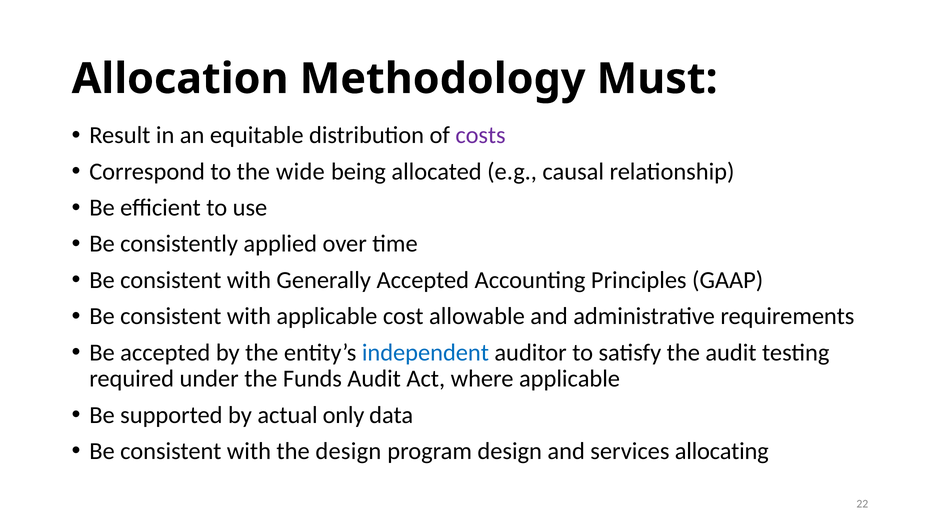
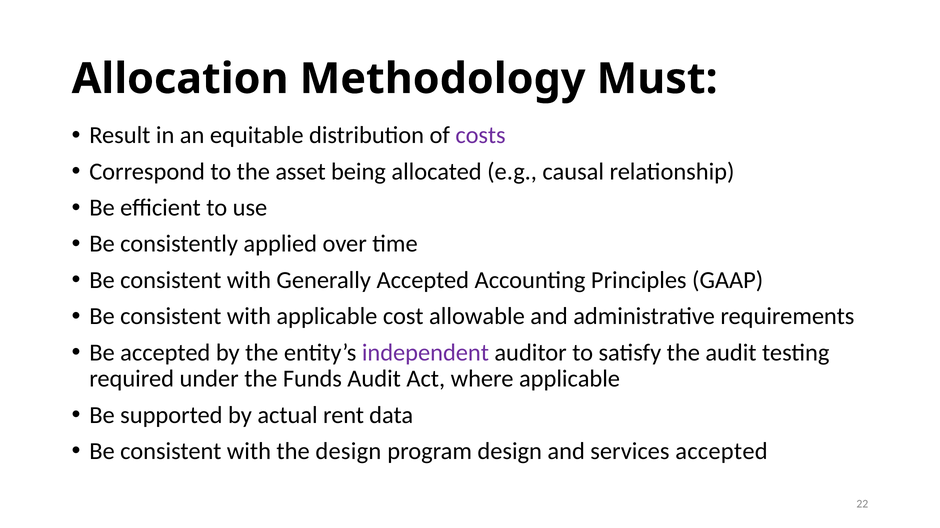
wide: wide -> asset (301, 172)
independent colour: blue -> purple (425, 353)
only: only -> rent (344, 416)
services allocating: allocating -> accepted (721, 452)
